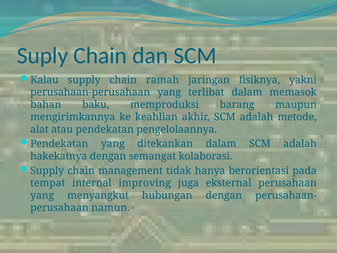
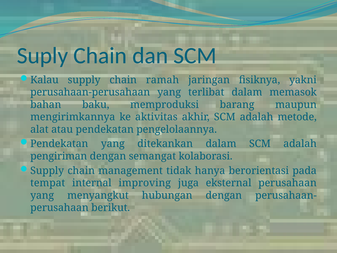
keahlian: keahlian -> aktivitas (156, 117)
hakekatnya: hakekatnya -> pengiriman (59, 156)
namun: namun -> berikut (111, 208)
